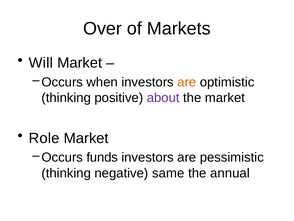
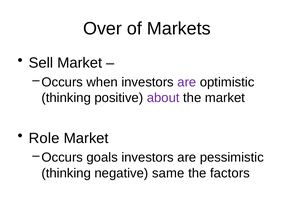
Will: Will -> Sell (41, 63)
are colour: orange -> purple (187, 82)
funds: funds -> goals (102, 157)
annual: annual -> factors (230, 173)
